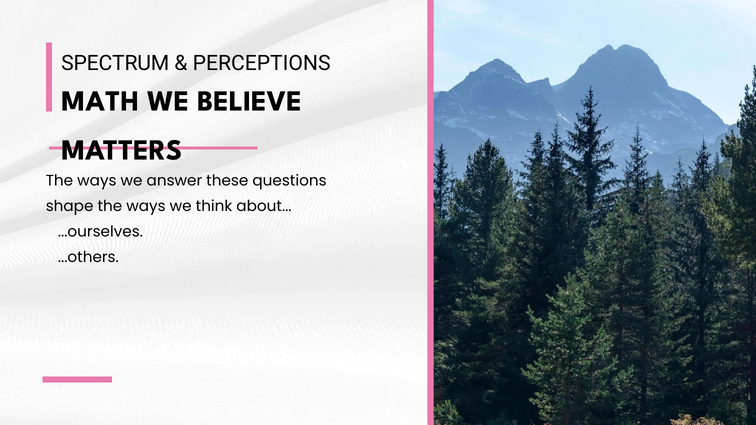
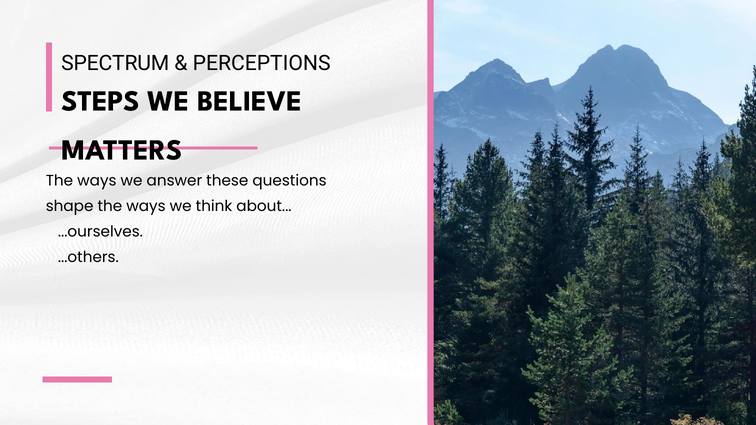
MATH: MATH -> STEPS (100, 101)
